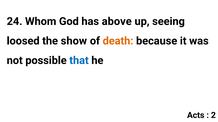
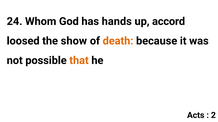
above: above -> hands (117, 21)
seeing: seeing -> accord (169, 21)
that colour: blue -> orange (79, 61)
